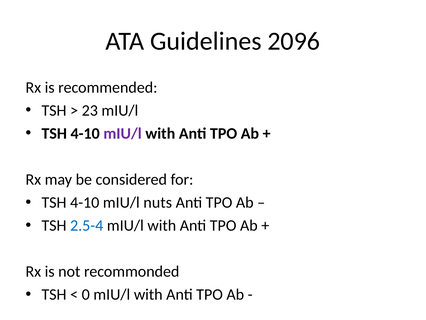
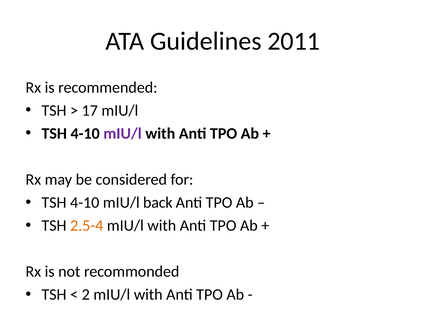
2096: 2096 -> 2011 (294, 41)
23: 23 -> 17 (90, 110)
nuts: nuts -> back (158, 202)
2.5-4 colour: blue -> orange (87, 225)
0: 0 -> 2 (86, 294)
